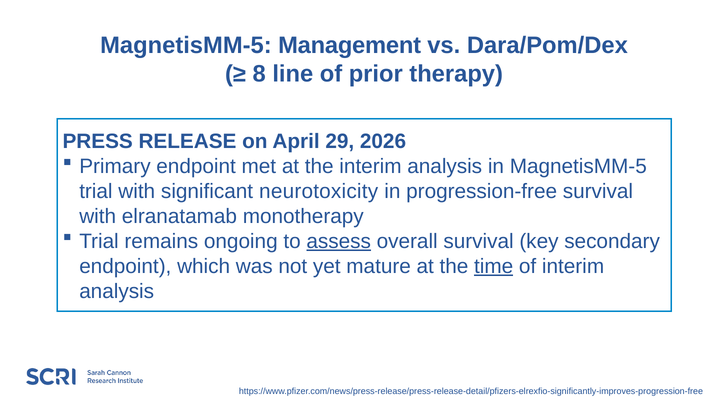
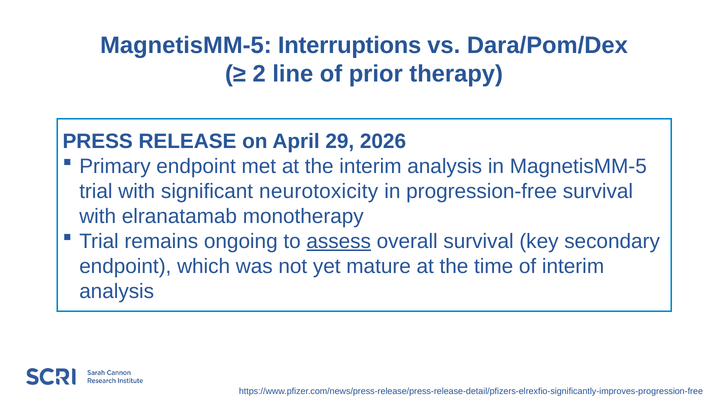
Management: Management -> Interruptions (350, 45)
8: 8 -> 2 (259, 74)
time underline: present -> none (494, 266)
